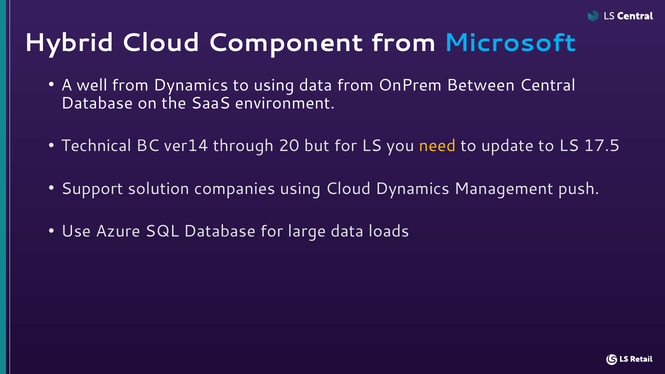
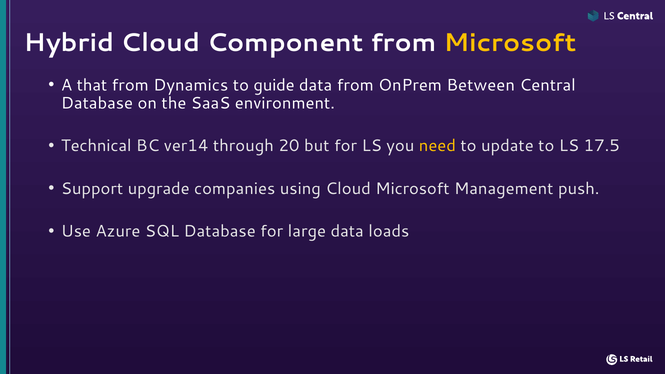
Microsoft colour: light blue -> yellow (510, 43)
well: well -> that (92, 85)
to using: using -> guide (274, 85)
solution: solution -> upgrade (159, 189)
Cloud Dynamics: Dynamics -> Microsoft (412, 189)
